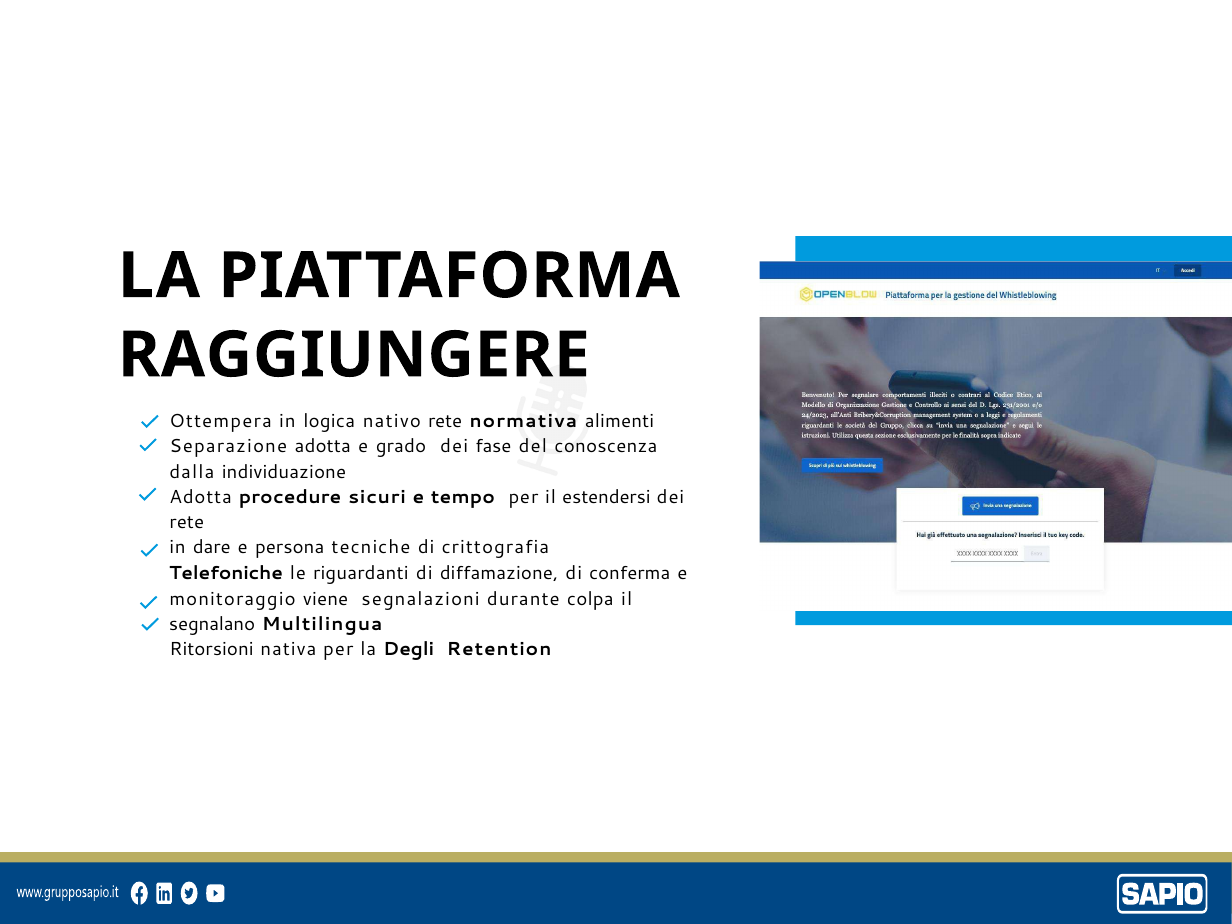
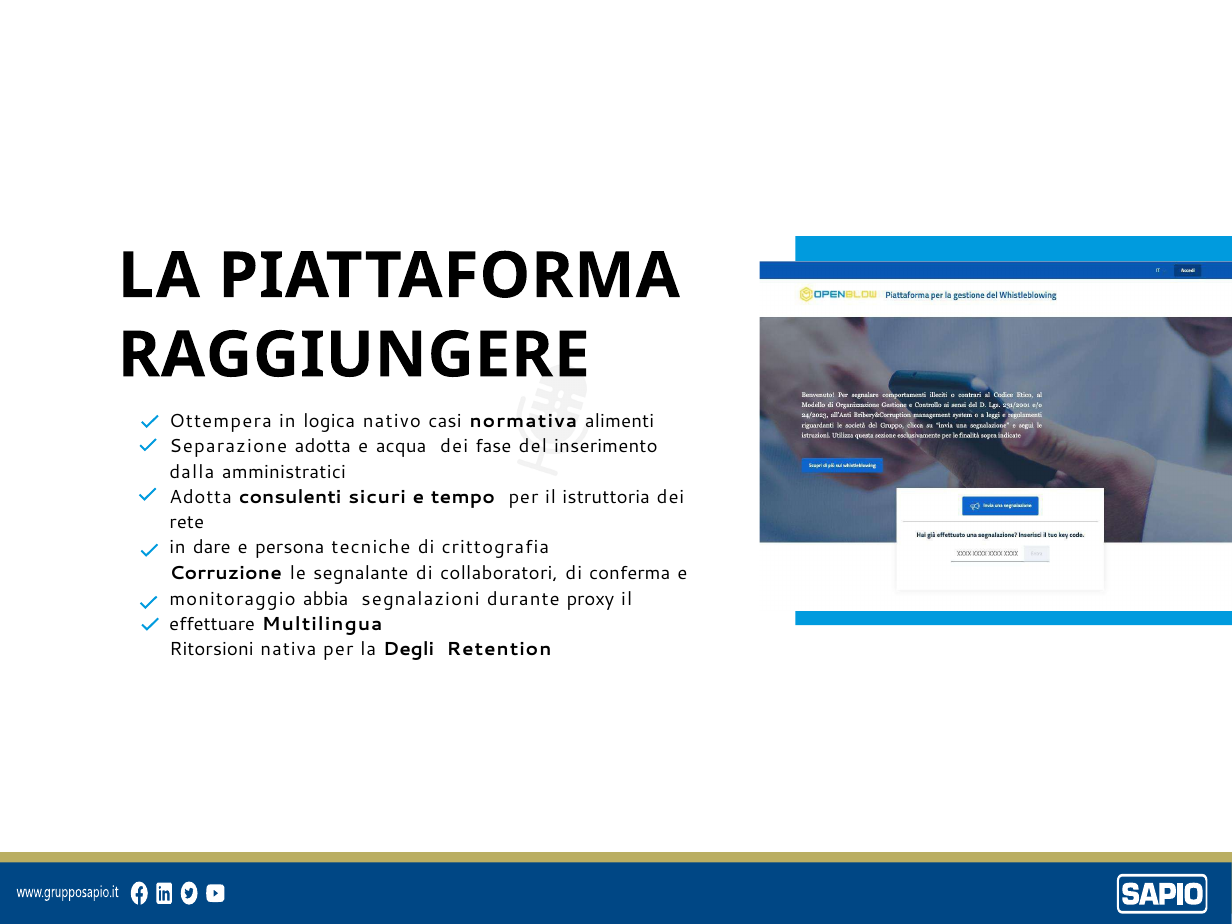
nativo rete: rete -> casi (445, 421)
grado: grado -> acqua (401, 447)
conoscenza: conoscenza -> inserimento (606, 447)
individuazione: individuazione -> amministratici (284, 472)
procedure: procedure -> consulenti (290, 497)
estendersi: estendersi -> istruttoria (606, 497)
Telefoniche: Telefoniche -> Corruzione (226, 573)
riguardanti: riguardanti -> segnalante (361, 573)
diffamazione: diffamazione -> collaboratori (499, 573)
viene: viene -> abbia (326, 599)
colpa: colpa -> proxy (590, 599)
segnalano: segnalano -> effettuare (212, 624)
